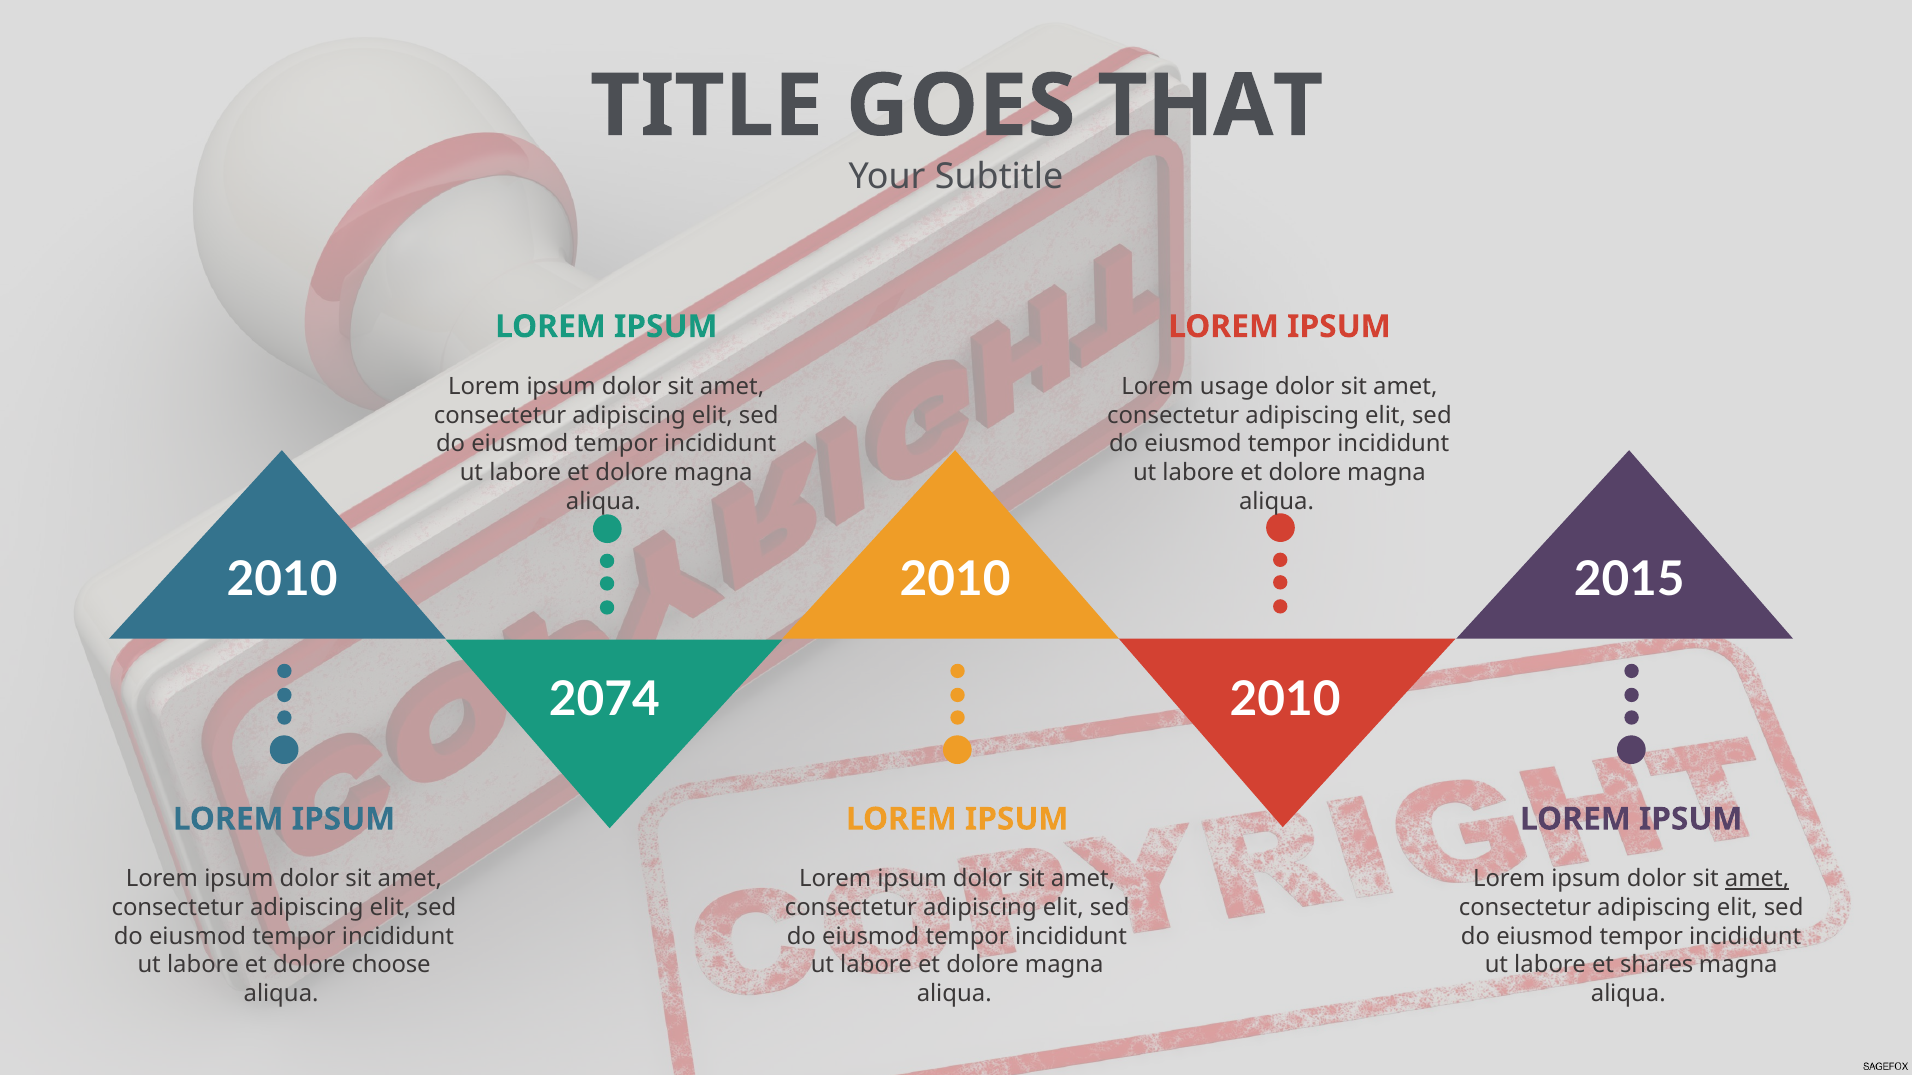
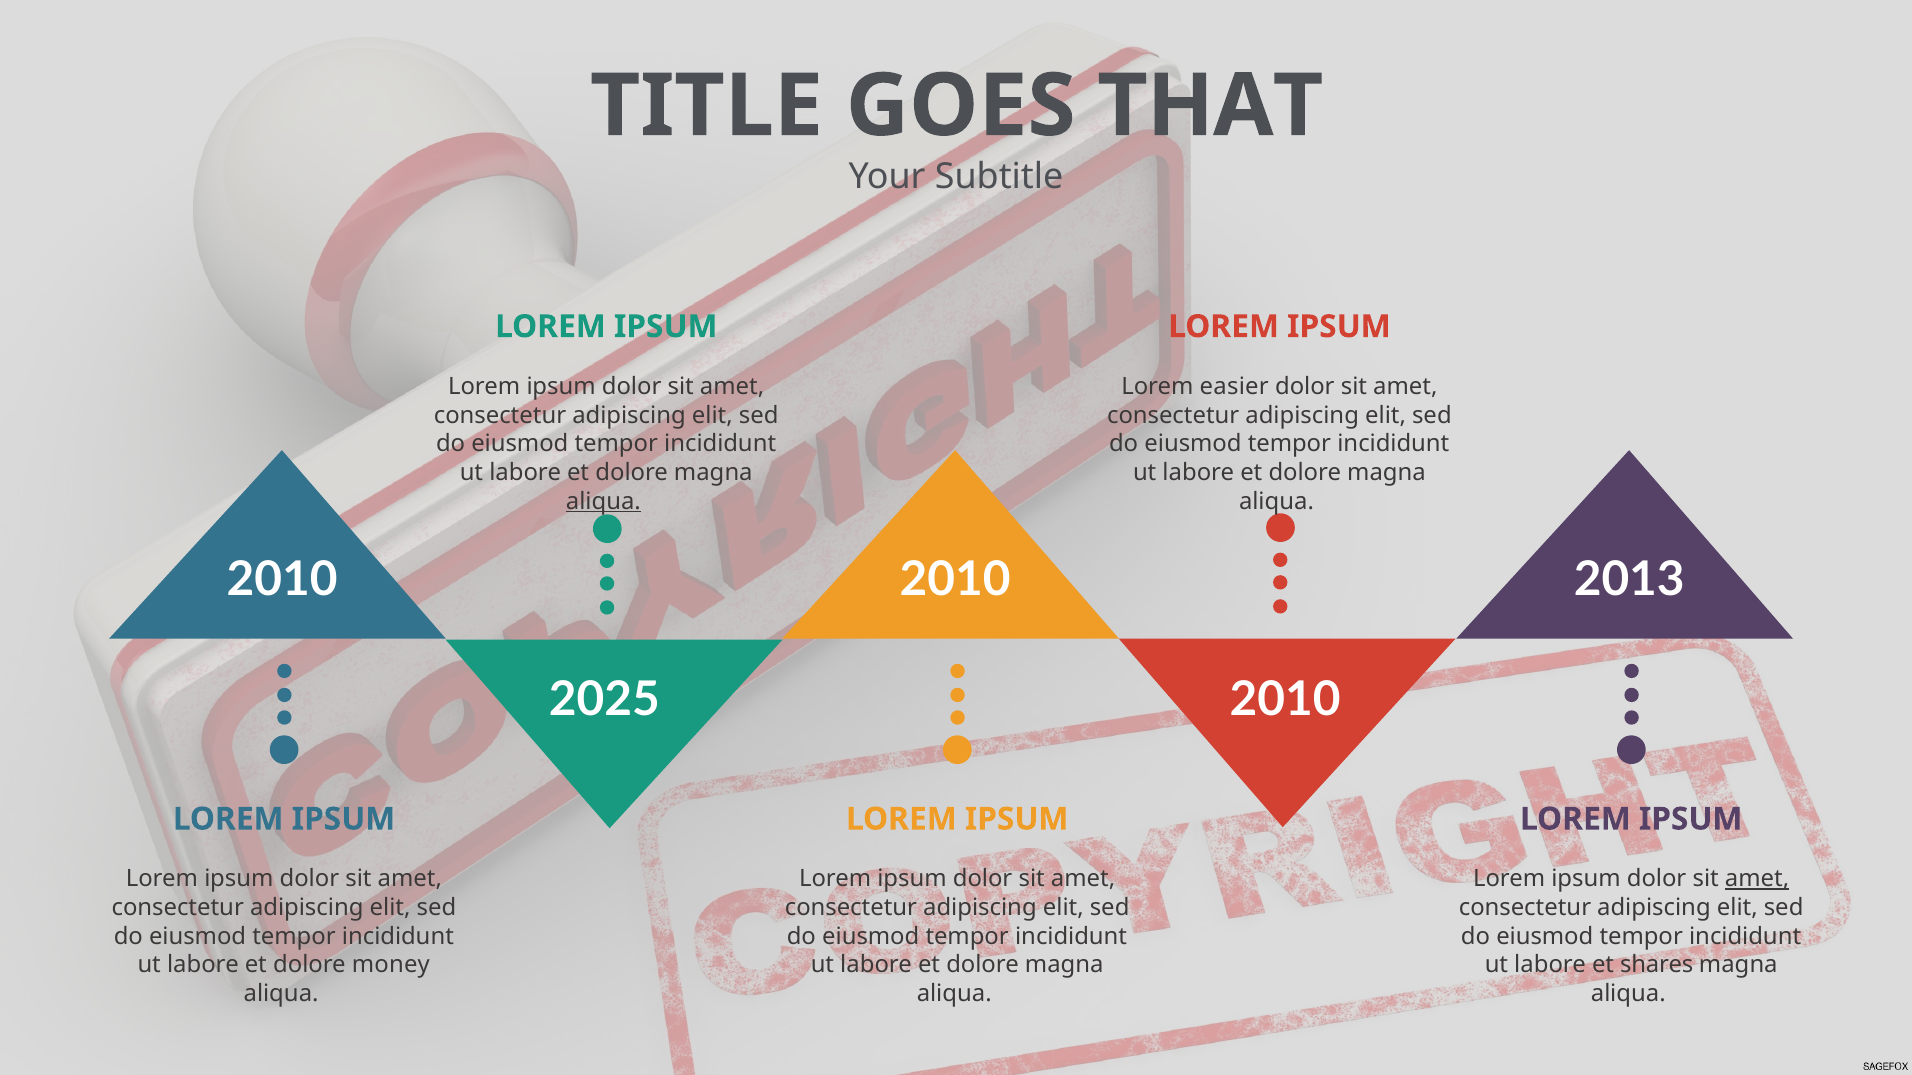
usage: usage -> easier (1234, 387)
aliqua underline: none -> present (603, 501)
2015: 2015 -> 2013 (1629, 580)
2074: 2074 -> 2025 (604, 700)
choose: choose -> money (391, 965)
